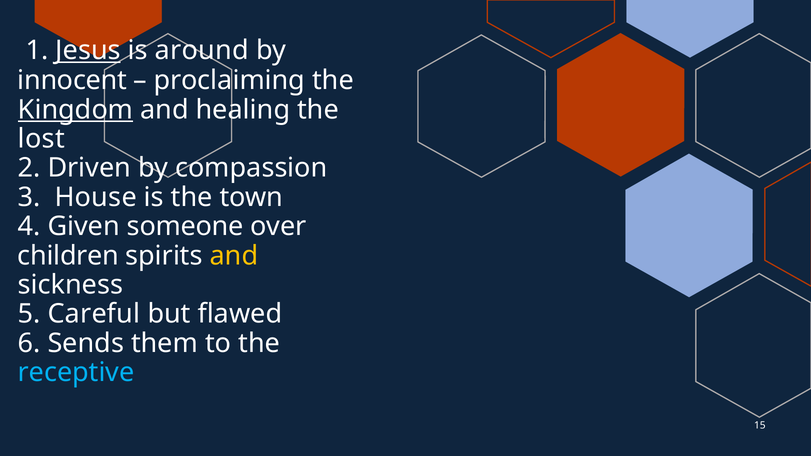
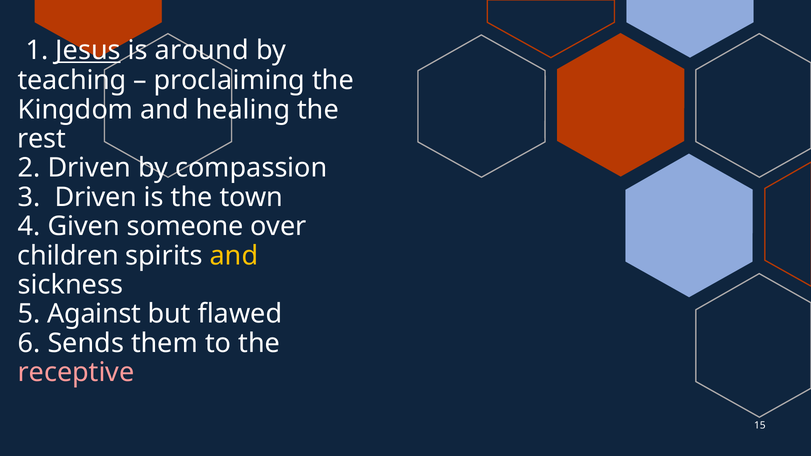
innocent: innocent -> teaching (72, 80)
Kingdom underline: present -> none (76, 110)
lost: lost -> rest (42, 139)
3 House: House -> Driven (96, 197)
Careful: Careful -> Against (94, 314)
receptive colour: light blue -> pink (76, 373)
